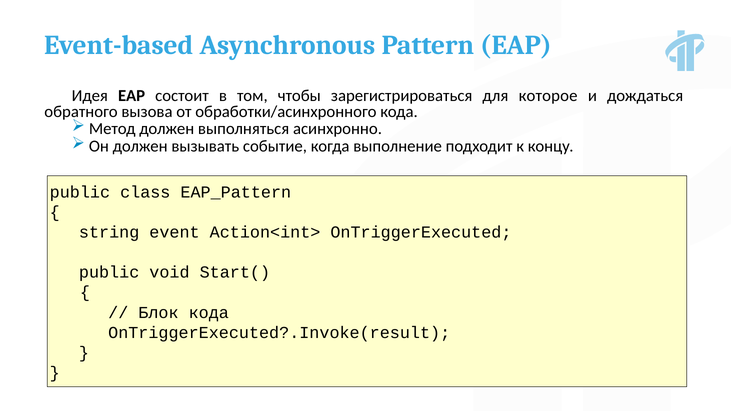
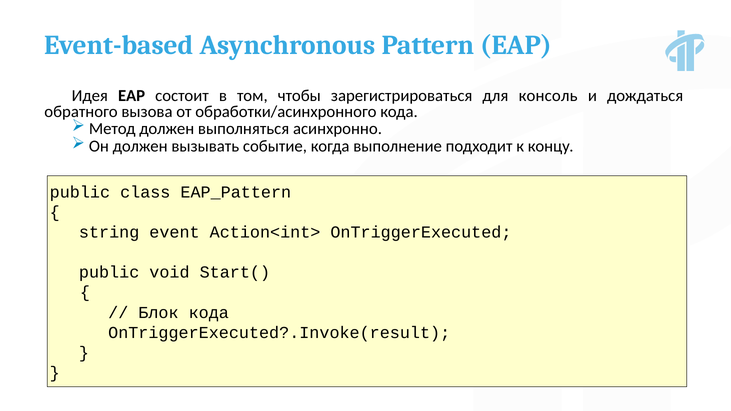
которое: которое -> консоль (548, 96)
